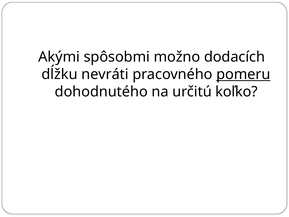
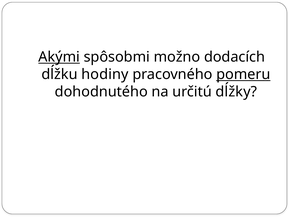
Akými underline: none -> present (59, 57)
nevráti: nevráti -> hodiny (105, 74)
koľko: koľko -> dĺžky (236, 92)
